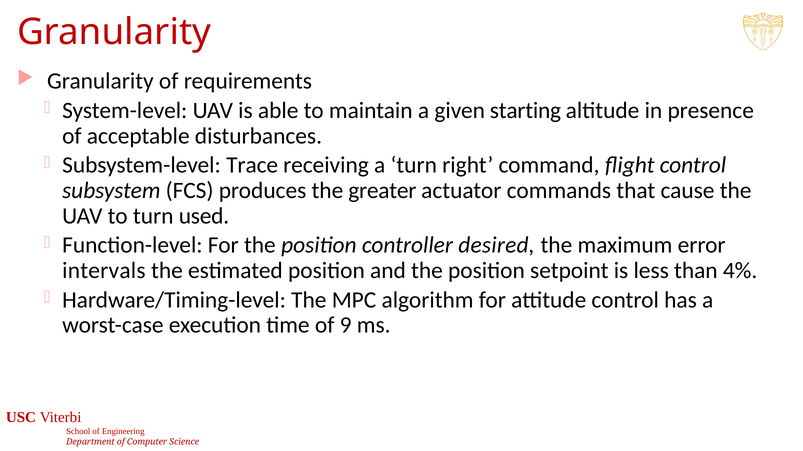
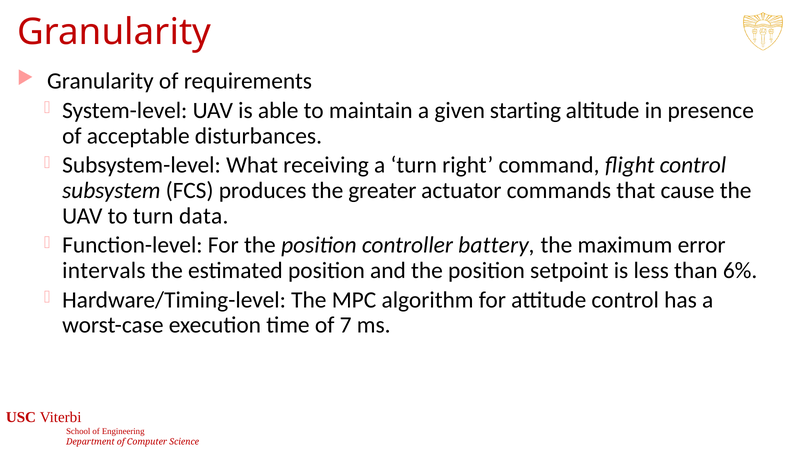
Trace: Trace -> What (252, 166)
used: used -> data (204, 216)
desired: desired -> battery (497, 246)
4%: 4% -> 6% (740, 271)
9: 9 -> 7 (346, 326)
